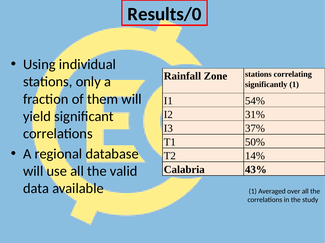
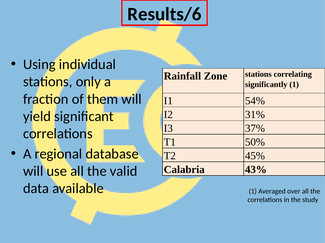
Results/0: Results/0 -> Results/6 (165, 14)
14%: 14% -> 45% (255, 156)
